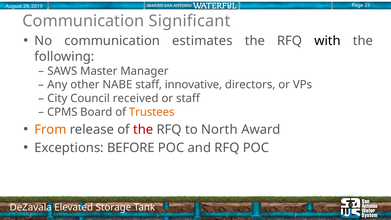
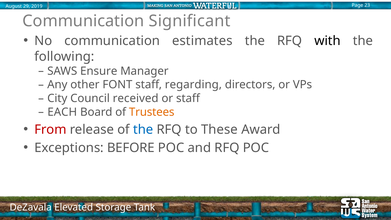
Master: Master -> Ensure (99, 71)
NABE: NABE -> FONT (117, 85)
innovative: innovative -> regarding (193, 85)
CPMS: CPMS -> EACH (62, 112)
From colour: orange -> red (50, 129)
the colour: red -> blue (143, 129)
North: North -> These (219, 129)
